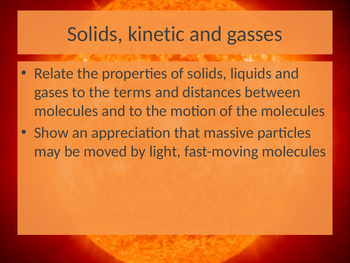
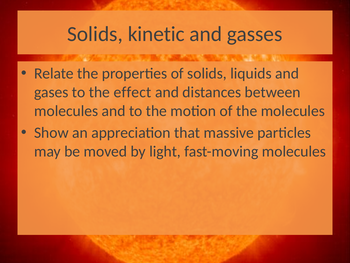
terms: terms -> effect (132, 92)
